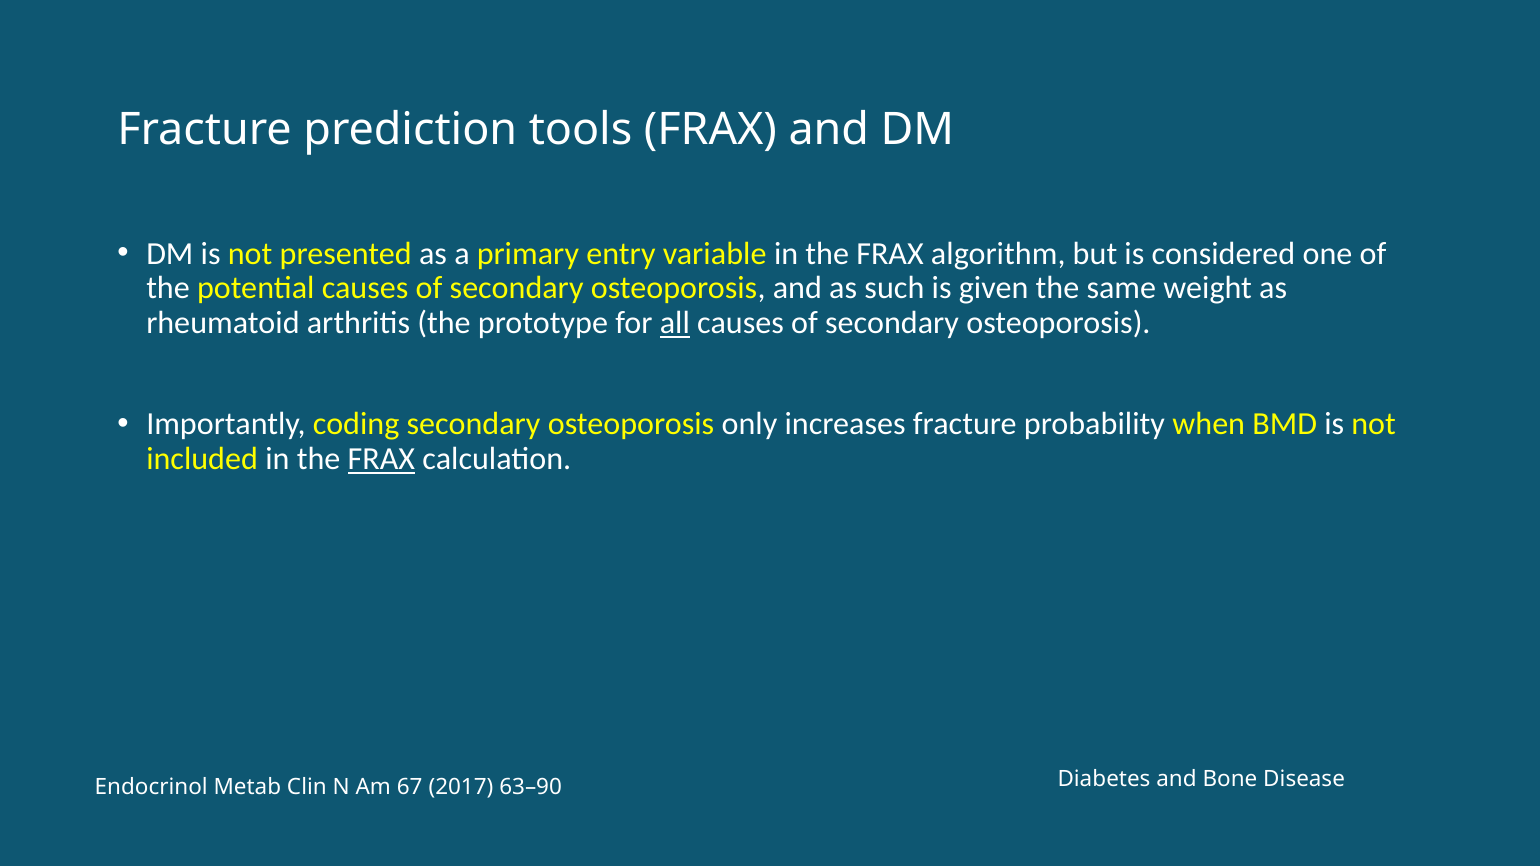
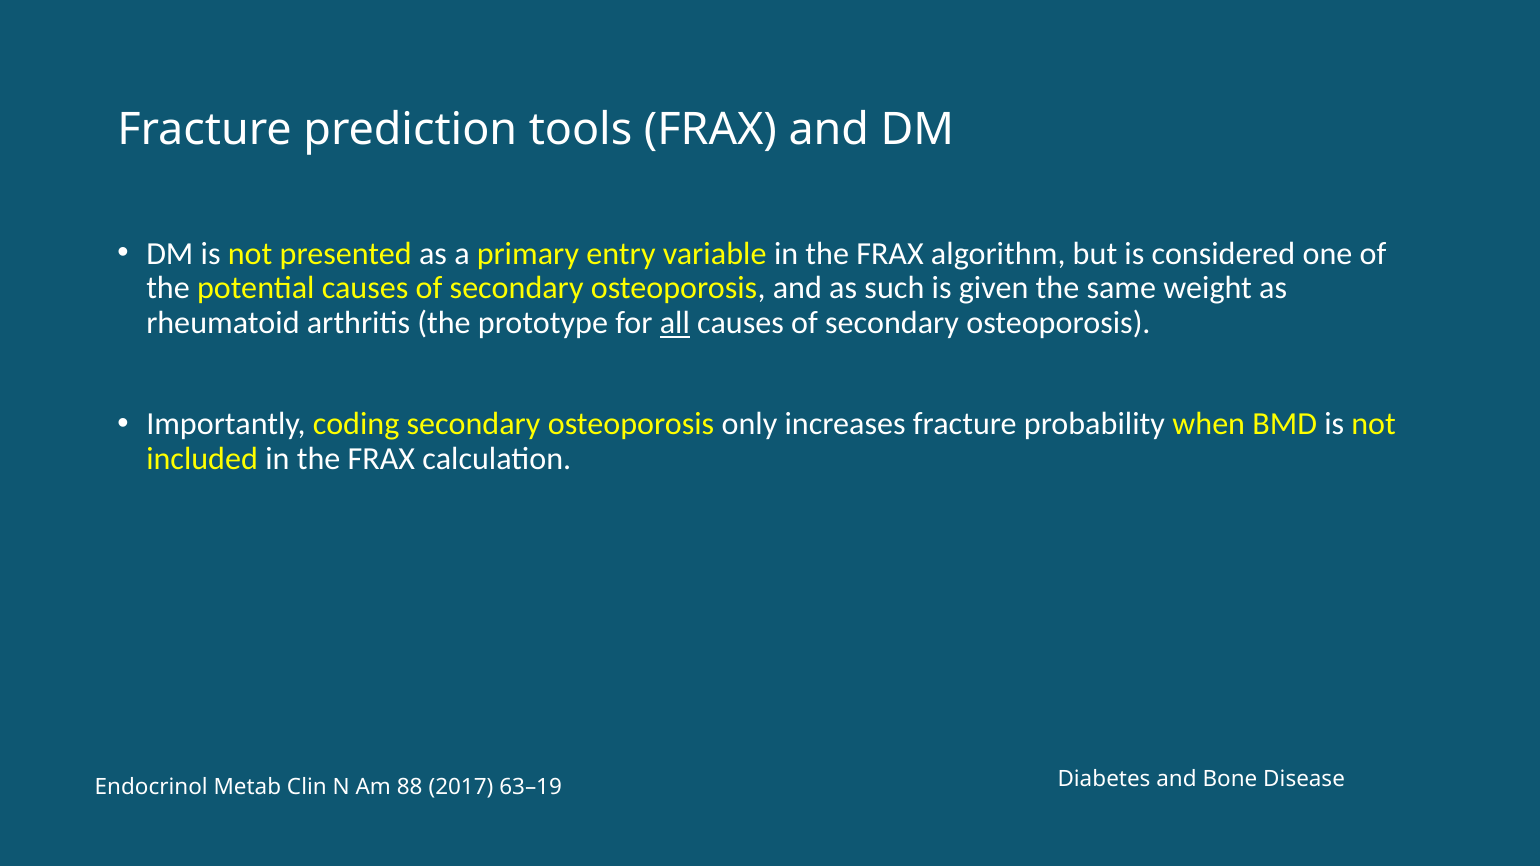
FRAX underline: present -> none (381, 459)
67: 67 -> 88 (410, 787)
63–90: 63–90 -> 63–19 (531, 787)
